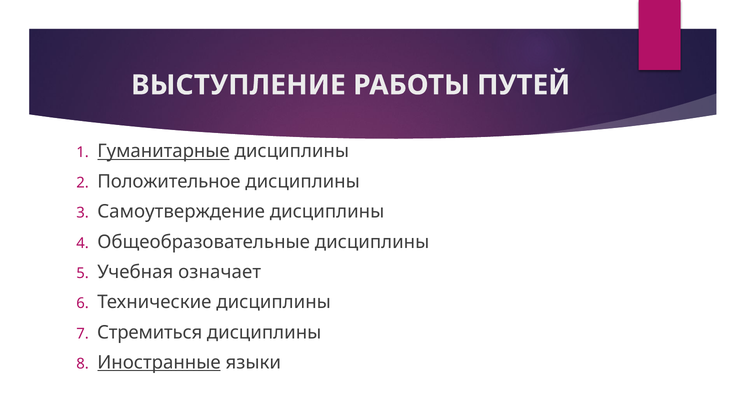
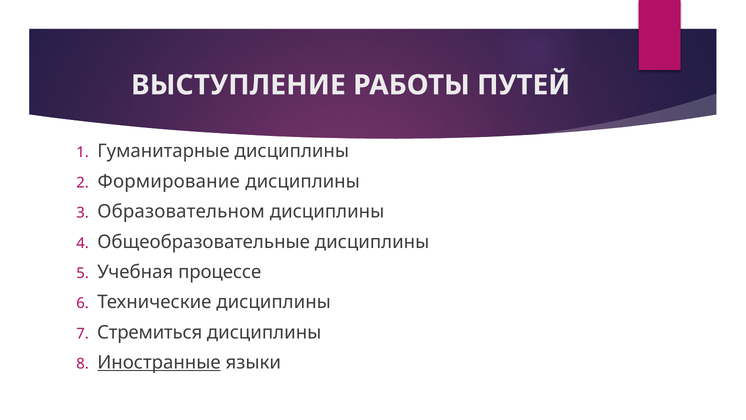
Гуманитарные underline: present -> none (164, 151)
Положительное: Положительное -> Формирование (169, 181)
Самоутверждение: Самоутверждение -> Образовательном (181, 211)
означает: означает -> процессе (220, 272)
